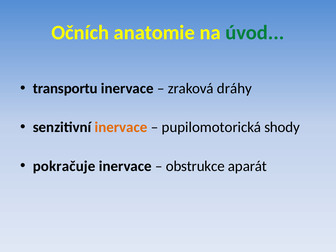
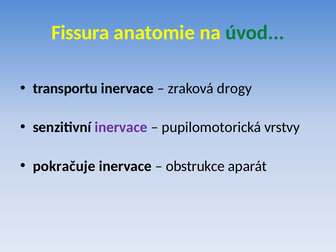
Očních: Očních -> Fissura (80, 33)
dráhy: dráhy -> drogy (234, 88)
inervace colour: orange -> purple (121, 127)
shody: shody -> vrstvy (282, 127)
